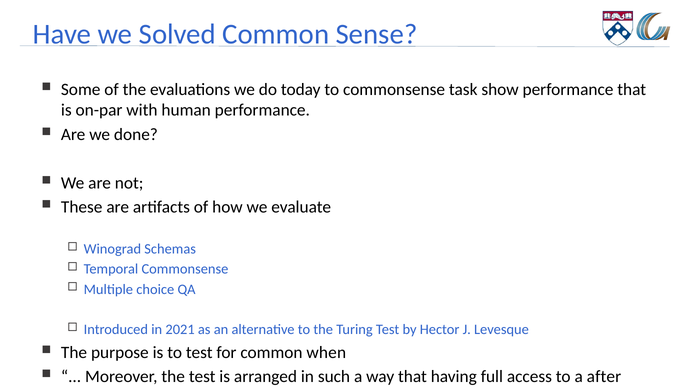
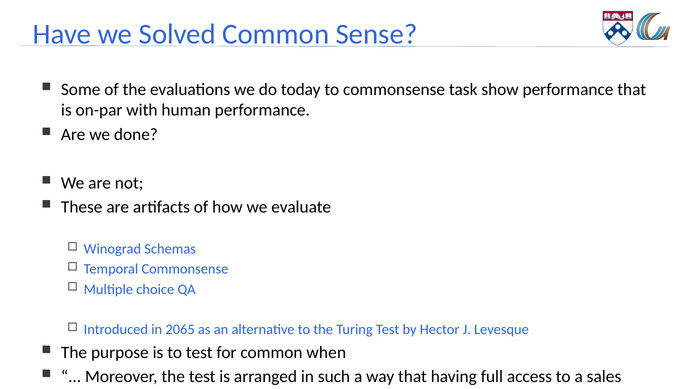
2021: 2021 -> 2065 (180, 330)
after: after -> sales (604, 377)
